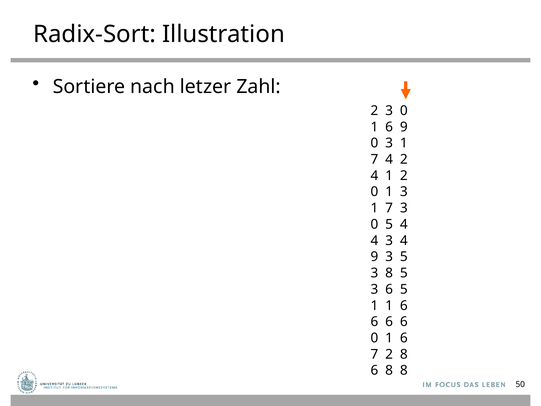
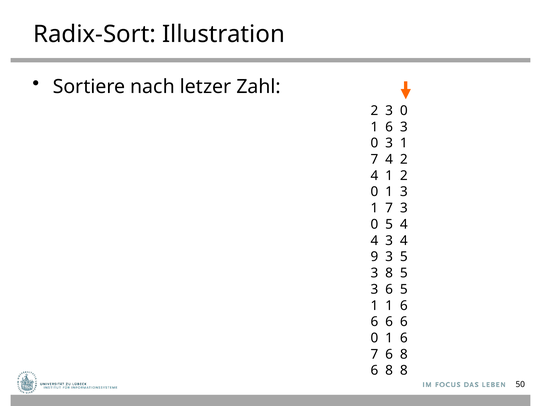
6 9: 9 -> 3 (404, 127)
7 2: 2 -> 6 (389, 354)
